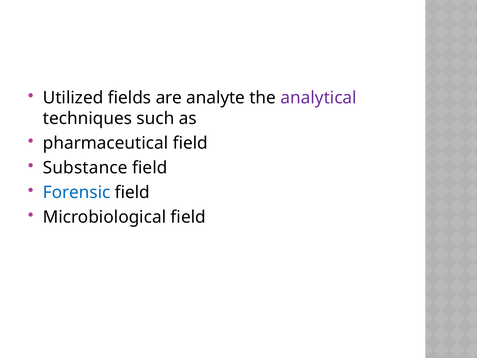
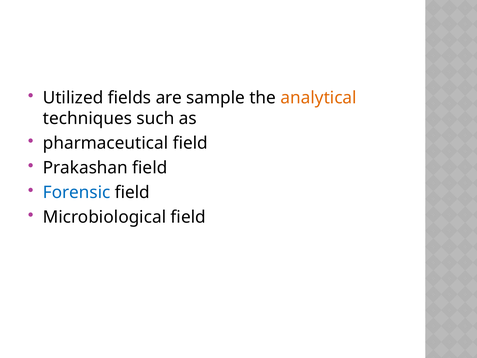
analyte: analyte -> sample (216, 98)
analytical colour: purple -> orange (319, 98)
Substance: Substance -> Prakashan (85, 168)
